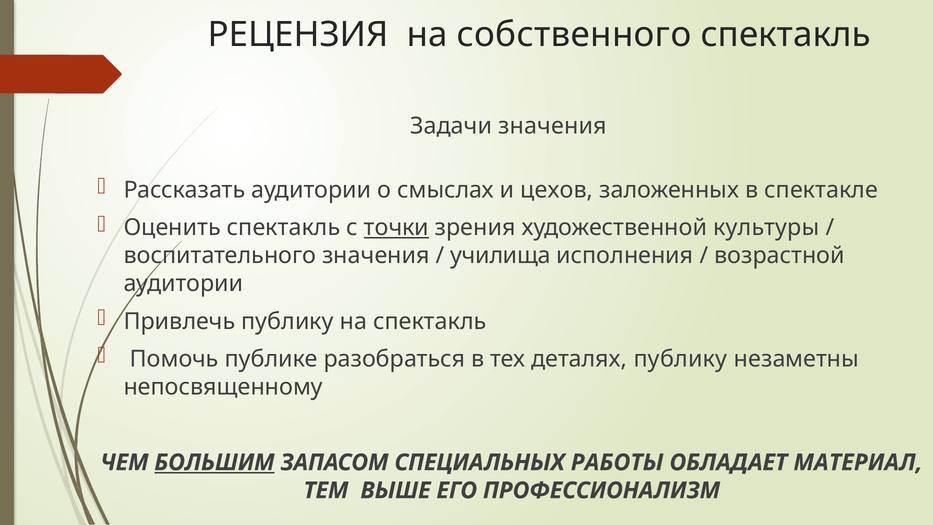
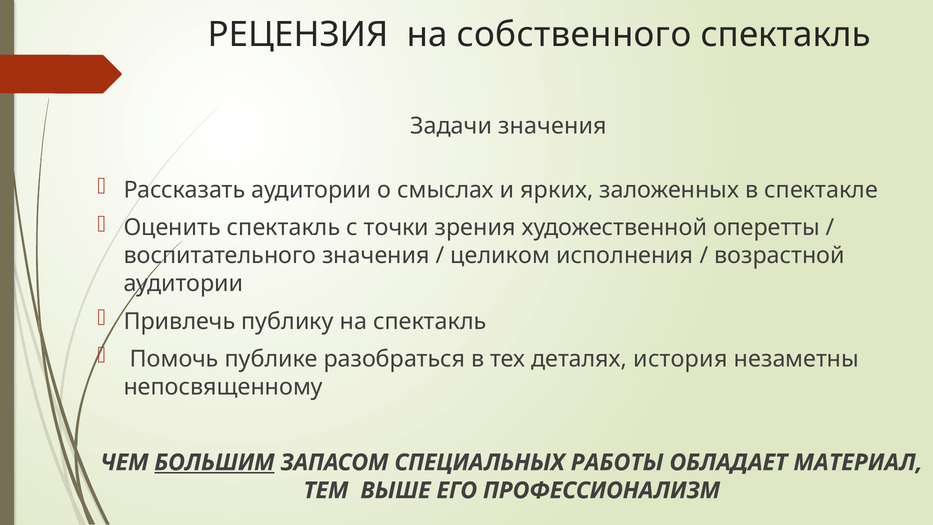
цехов: цехов -> ярких (557, 190)
точки underline: present -> none (396, 228)
культуры: культуры -> оперетты (766, 228)
училища: училища -> целиком (500, 256)
деталях публику: публику -> история (680, 359)
